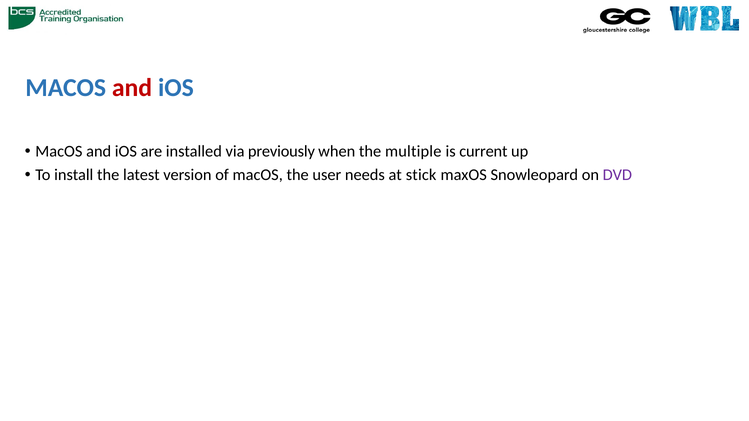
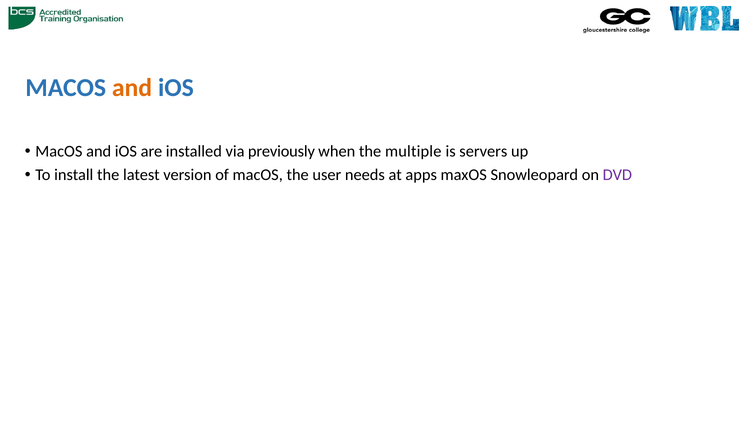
and colour: red -> orange (132, 88)
current: current -> servers (483, 151)
stick: stick -> apps (421, 175)
